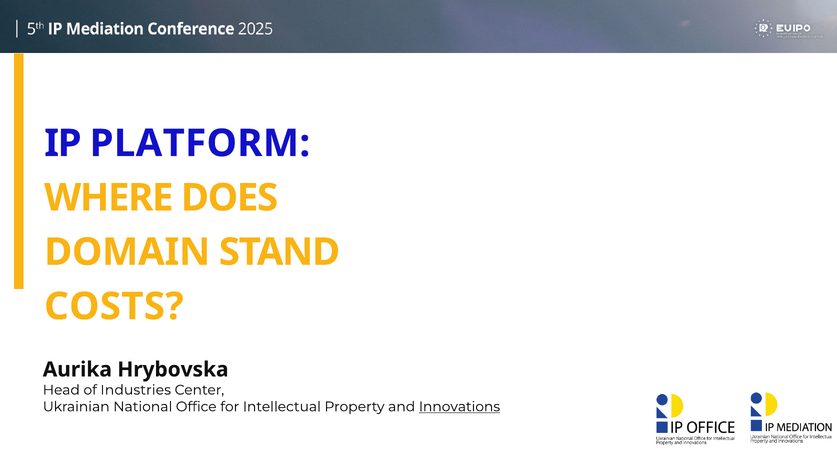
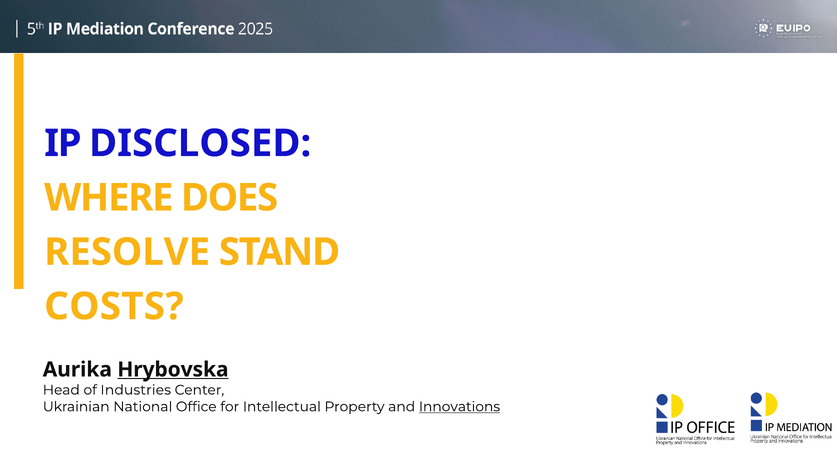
PLATFORM: PLATFORM -> DISCLOSED (200, 143)
DOMAIN: DOMAIN -> RESOLVE (127, 252)
Hrybovska underline: none -> present (173, 369)
